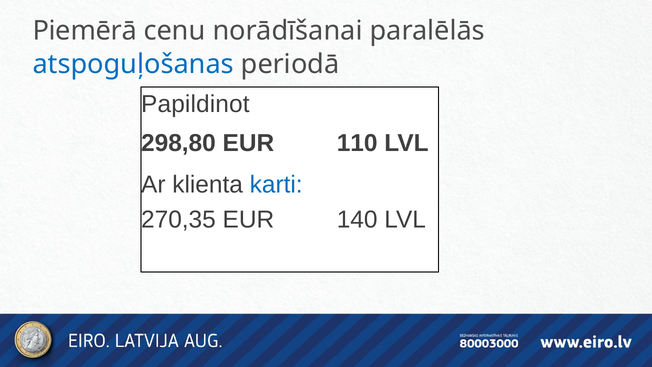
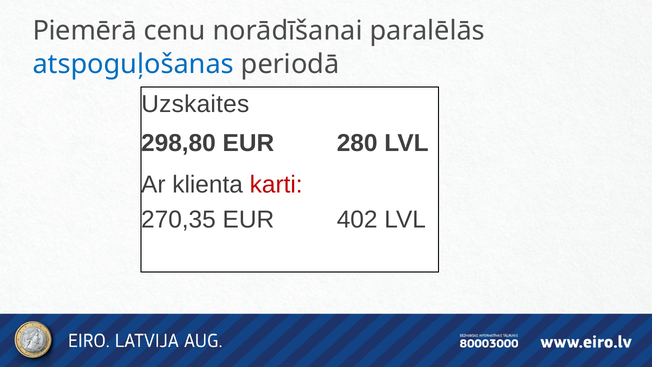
Papildinot: Papildinot -> Uzskaites (195, 104)
110: 110 -> 280 (357, 143)
karti colour: blue -> red (276, 185)
140: 140 -> 402 (357, 219)
